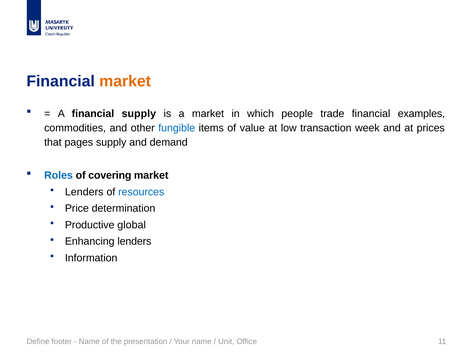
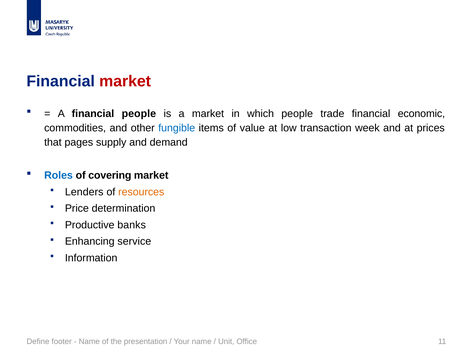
market colour: orange -> red (125, 81)
financial supply: supply -> people (139, 113)
examples: examples -> economic (421, 113)
resources colour: blue -> orange (141, 192)
global: global -> banks (132, 225)
Enhancing lenders: lenders -> service (134, 241)
